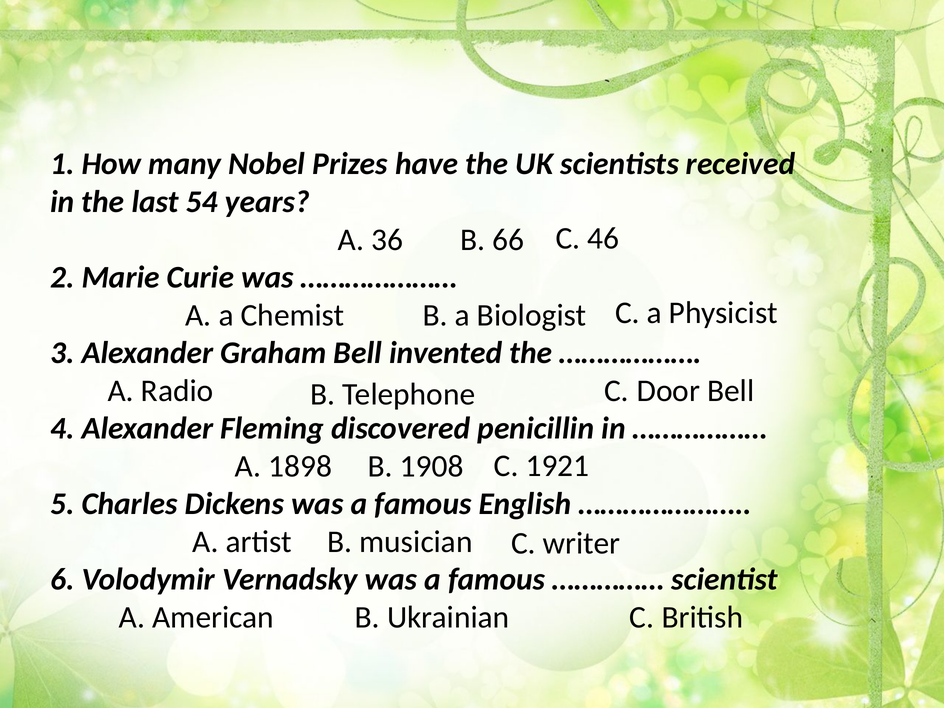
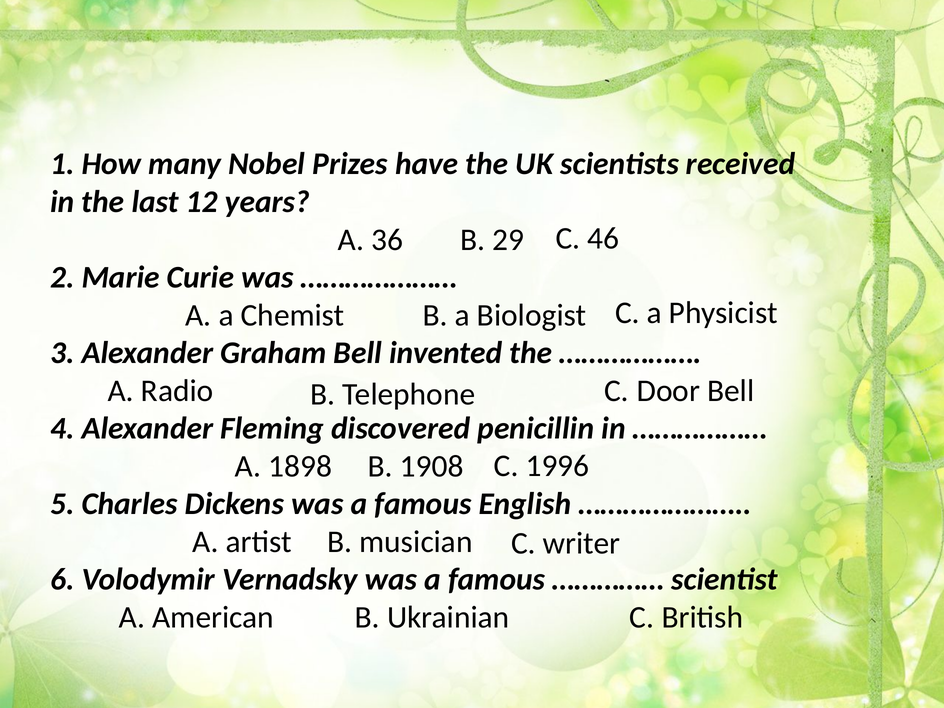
54: 54 -> 12 (202, 202)
66: 66 -> 29 (508, 240)
1921: 1921 -> 1996 (557, 466)
